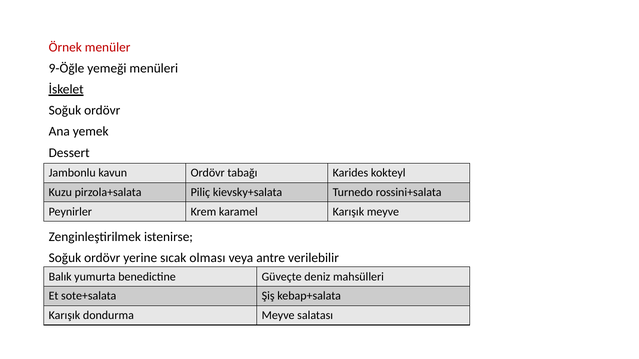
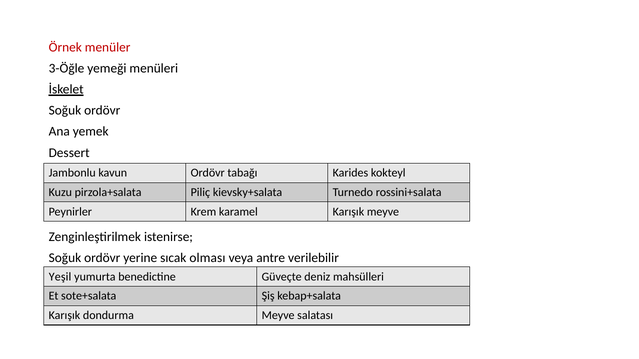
9-Öğle: 9-Öğle -> 3-Öğle (67, 69)
Balık: Balık -> Yeşil (60, 277)
